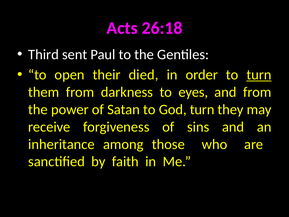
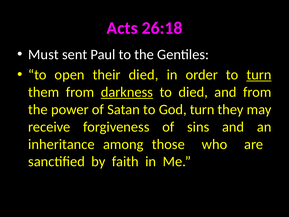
Third: Third -> Must (43, 54)
darkness underline: none -> present (127, 92)
to eyes: eyes -> died (193, 92)
